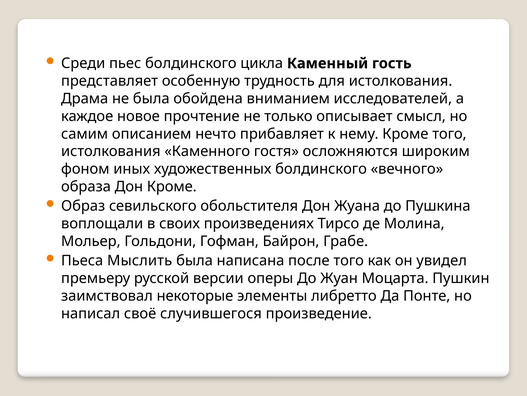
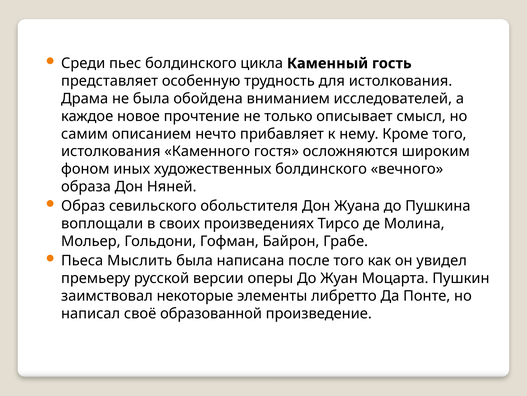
Дон Кроме: Кроме -> Няней (172, 186)
случившегося: случившегося -> образованной (211, 313)
